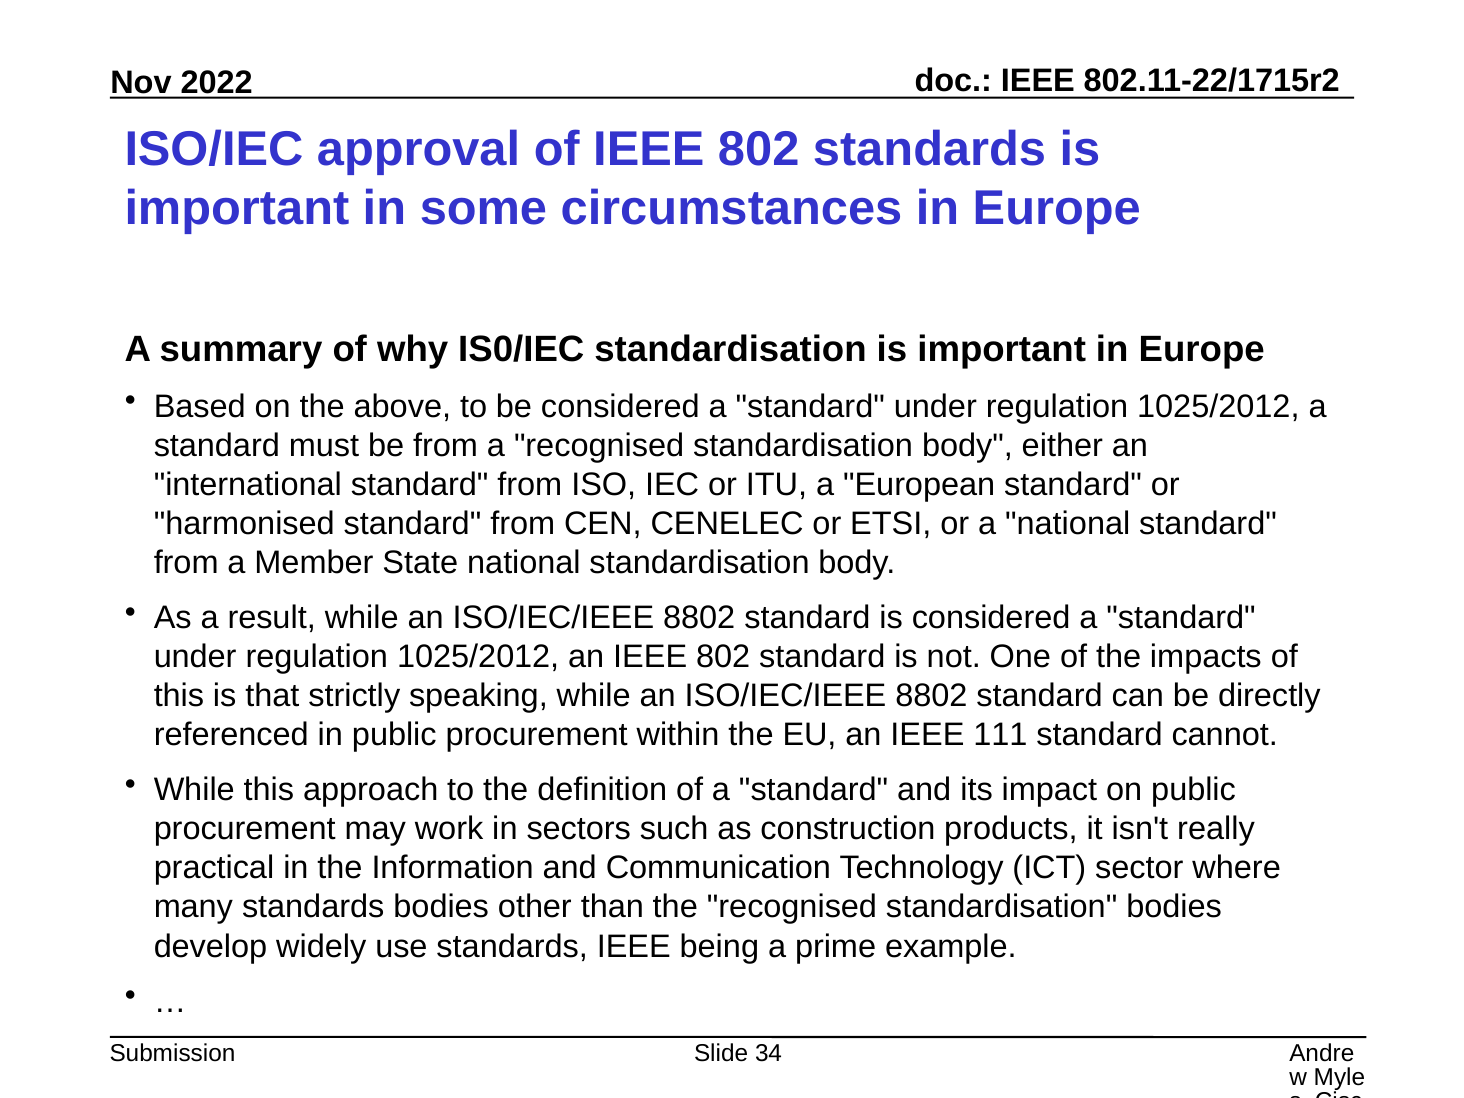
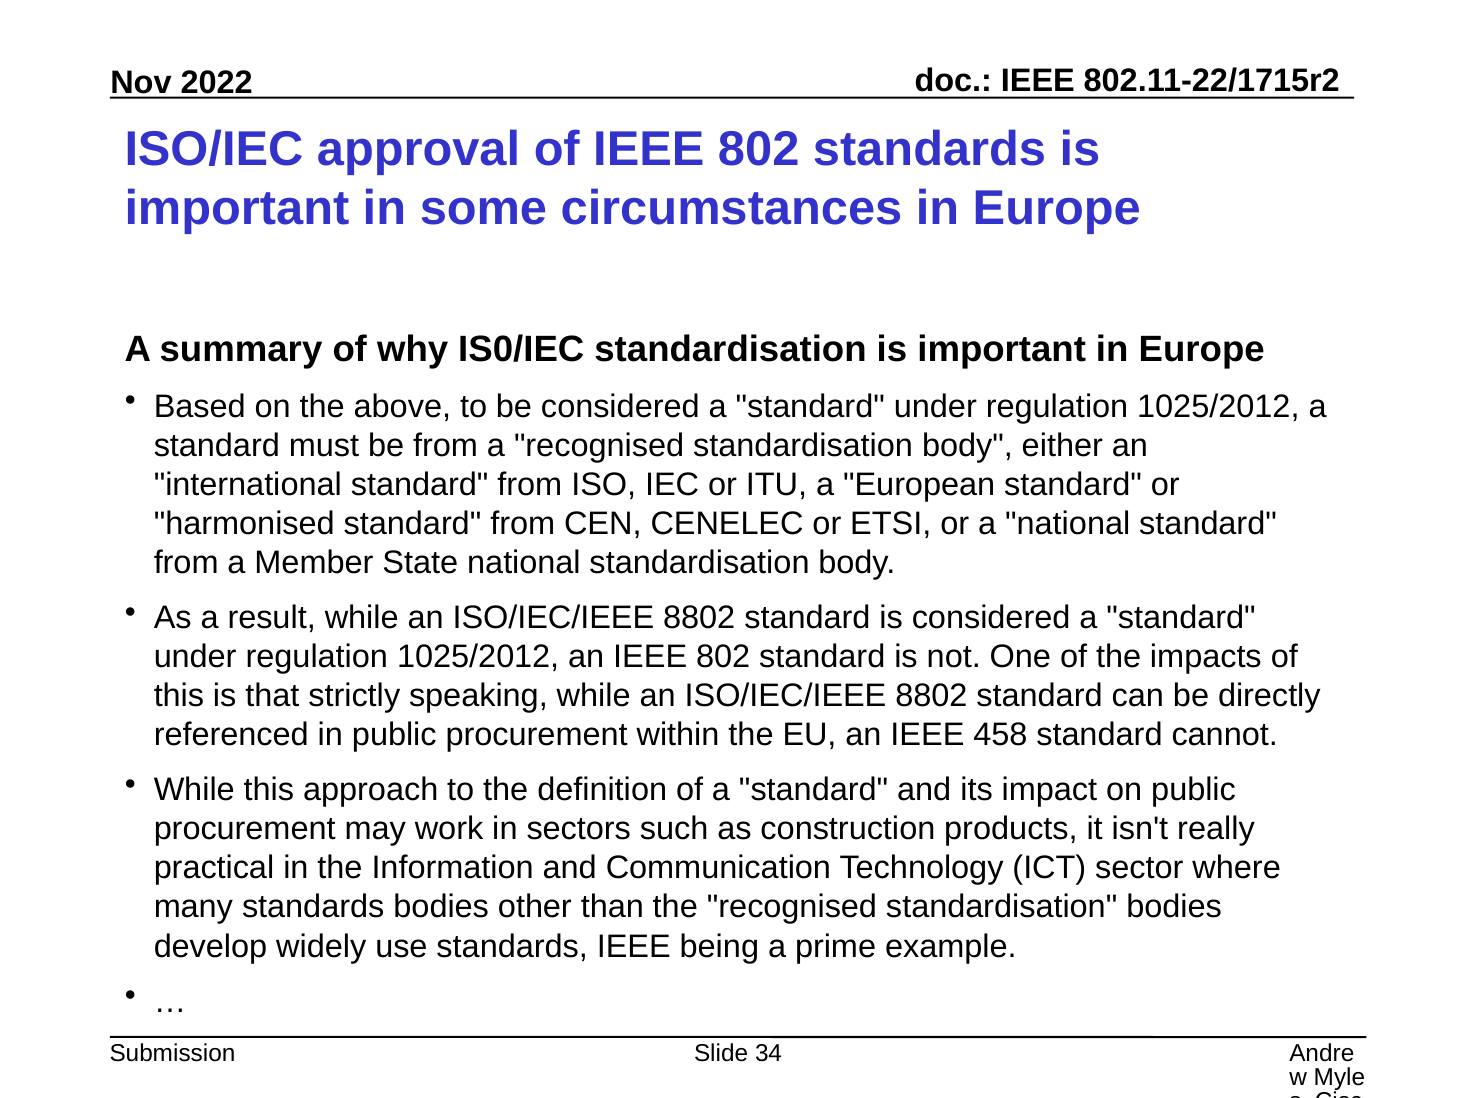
111: 111 -> 458 (1000, 735)
